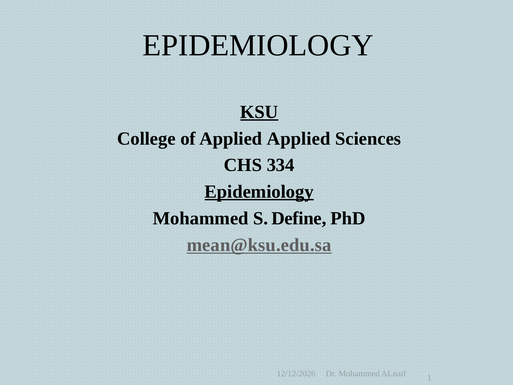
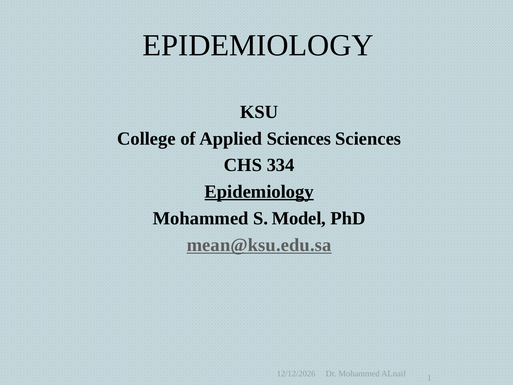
KSU underline: present -> none (259, 112)
Applied Applied: Applied -> Sciences (299, 138)
Define: Define -> Model (299, 218)
